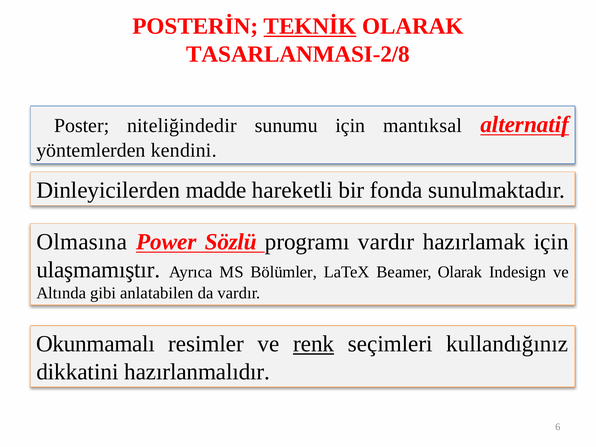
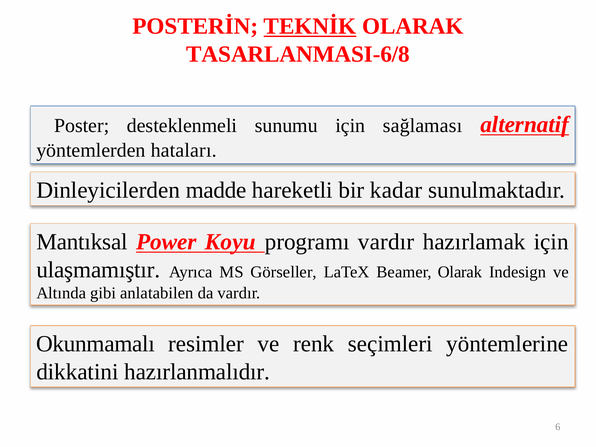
TASARLANMASI-2/8: TASARLANMASI-2/8 -> TASARLANMASI-6/8 (298, 54)
niteliğindedir: niteliğindedir -> desteklenmeli (182, 126)
mantıksal: mantıksal -> sağlaması (423, 126)
kendini: kendini -> hataları (184, 150)
fonda: fonda -> kadar (396, 190)
Olmasına: Olmasına -> Mantıksal (82, 242)
Sözlü: Sözlü -> Koyu (230, 242)
Bölümler: Bölümler -> Görseller (284, 272)
renk underline: present -> none (314, 344)
kullandığınız: kullandığınız -> yöntemlerine (507, 344)
